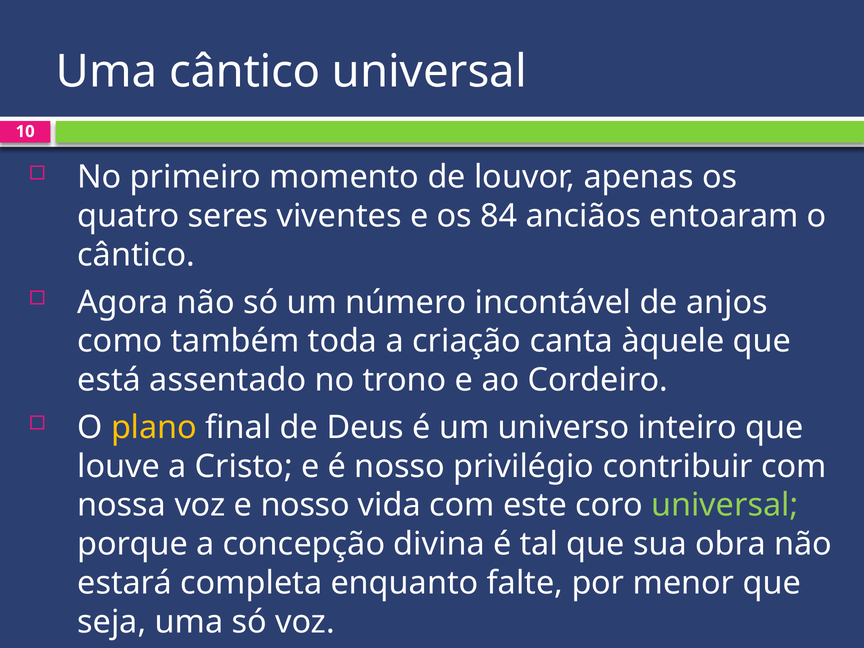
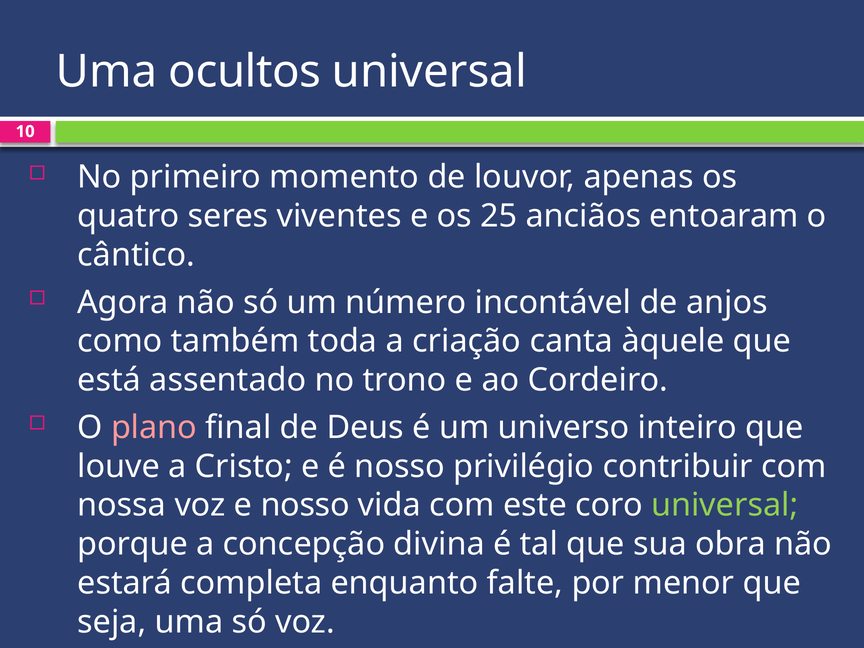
Uma cântico: cântico -> ocultos (245, 72)
84: 84 -> 25 (499, 216)
plano colour: yellow -> pink (154, 427)
